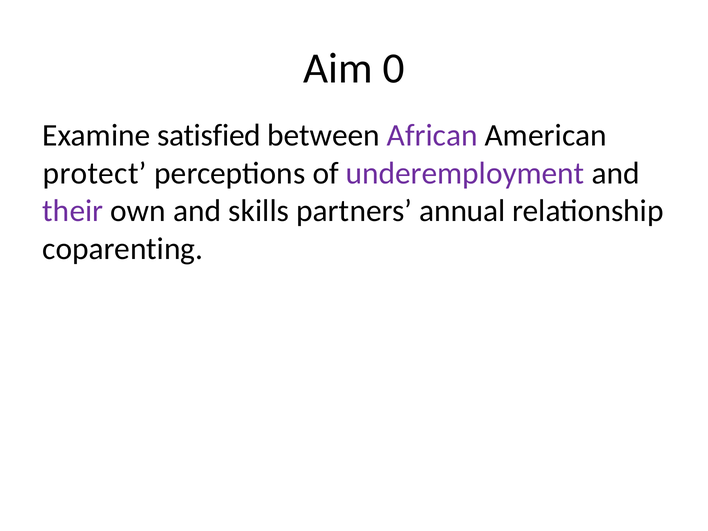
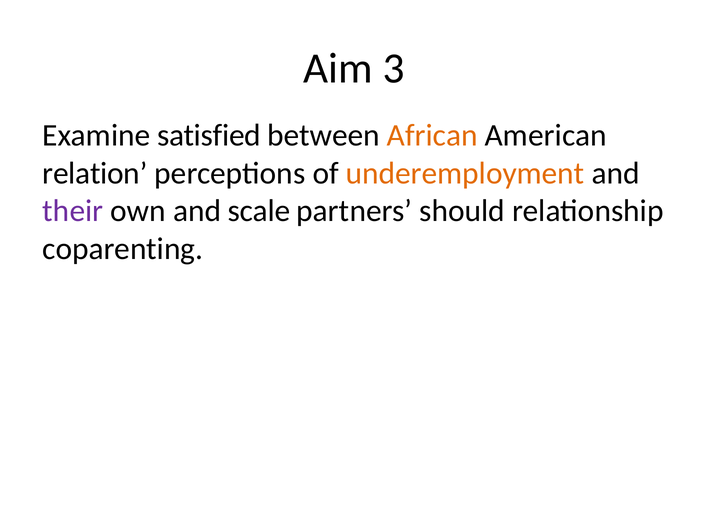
0: 0 -> 3 (394, 69)
African colour: purple -> orange (432, 136)
protect: protect -> relation (95, 173)
underemployment colour: purple -> orange (465, 173)
skills: skills -> scale (259, 211)
annual: annual -> should (462, 211)
